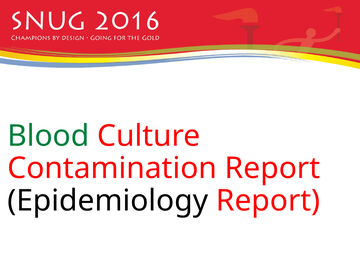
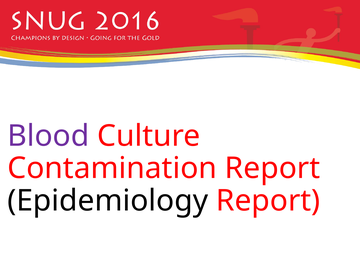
Blood colour: green -> purple (48, 136)
